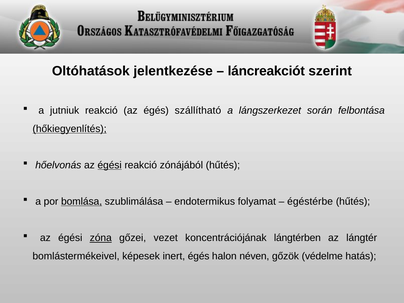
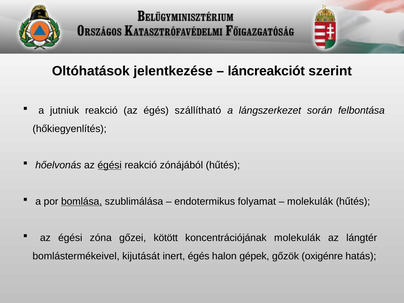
hőkiegyenlítés underline: present -> none (70, 129)
égéstérbe: égéstérbe -> molekulák (310, 202)
zóna underline: present -> none (101, 238)
vezet: vezet -> kötött (166, 238)
koncentrációjának lángtérben: lángtérben -> molekulák (297, 238)
képesek: képesek -> kijutását (141, 256)
néven: néven -> gépek (254, 256)
védelme: védelme -> oxigénre (322, 256)
